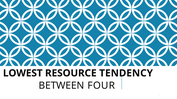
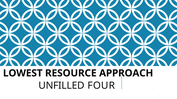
TENDENCY: TENDENCY -> APPROACH (126, 74)
BETWEEN: BETWEEN -> UNFILLED (62, 86)
